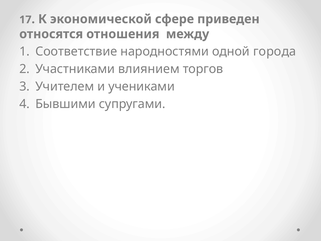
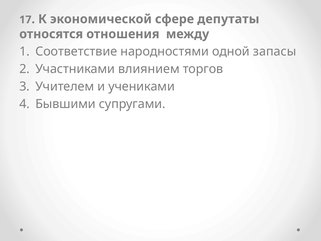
приведен: приведен -> депутаты (228, 19)
города: города -> запасы (275, 51)
